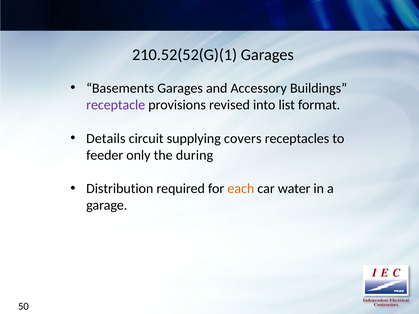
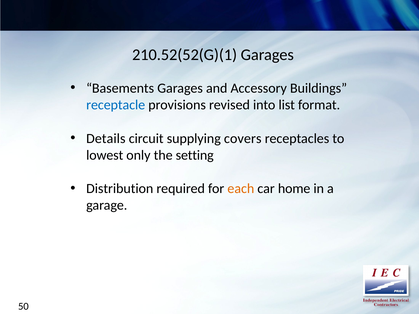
receptacle colour: purple -> blue (116, 105)
feeder: feeder -> lowest (105, 155)
during: during -> setting (195, 155)
water: water -> home (294, 189)
